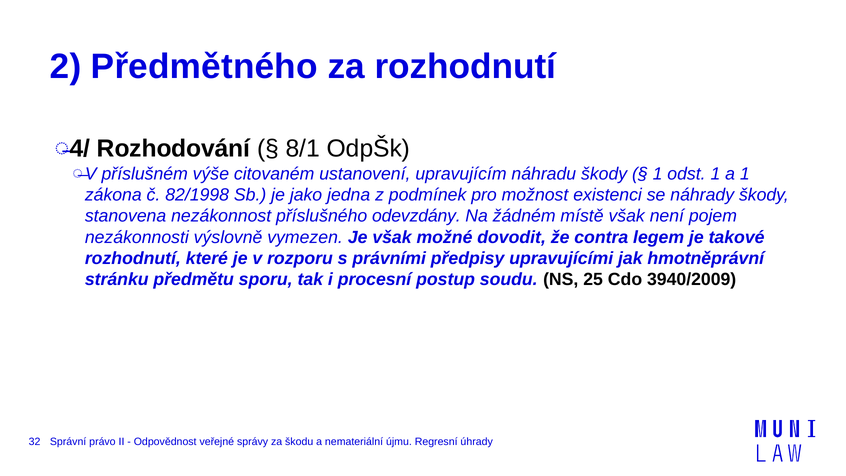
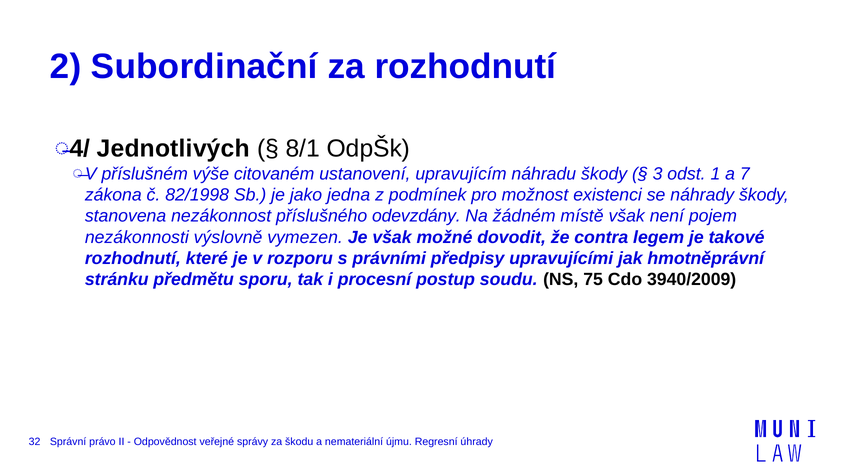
Předmětného: Předmětného -> Subordinační (204, 67)
Rozhodování: Rozhodování -> Jednotlivých (173, 149)
1: 1 -> 3 (658, 174)
a 1: 1 -> 7 (745, 174)
25: 25 -> 75 (593, 279)
